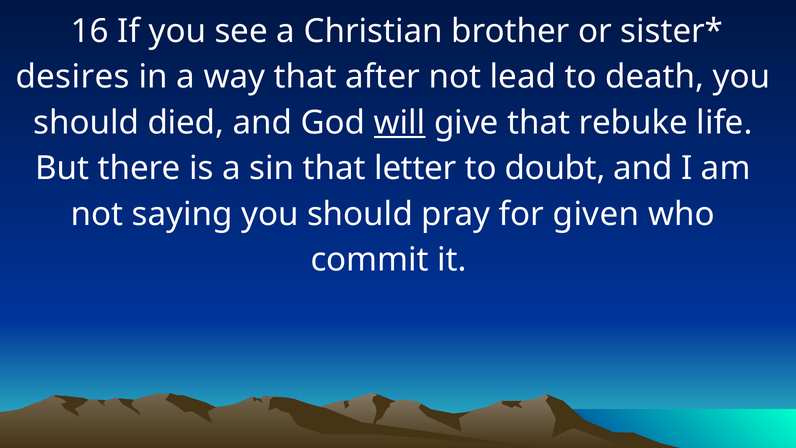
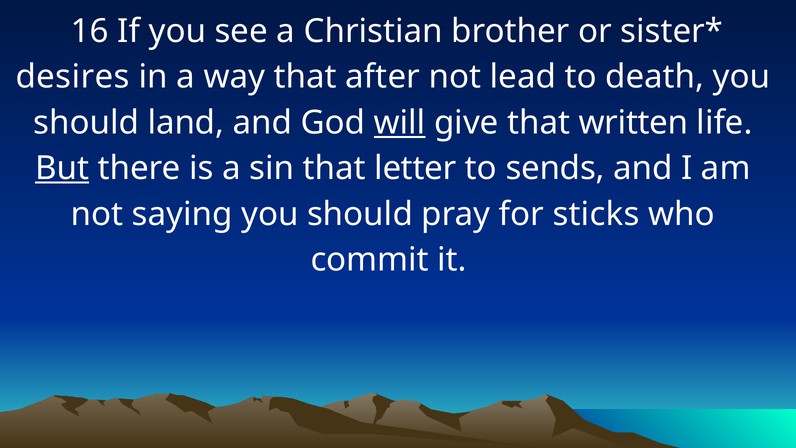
died: died -> land (186, 123)
rebuke: rebuke -> written (633, 123)
But underline: none -> present (62, 168)
doubt: doubt -> sends (555, 168)
given: given -> sticks (596, 214)
